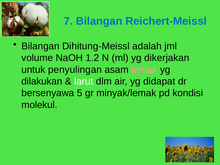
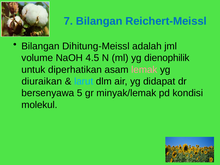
1.2: 1.2 -> 4.5 (92, 58)
dikerjakan: dikerjakan -> dienophilik (167, 58)
penyulingan: penyulingan -> diperhatikan (75, 70)
dilakukan: dilakukan -> diuraikan (42, 81)
larut colour: white -> light blue (84, 81)
